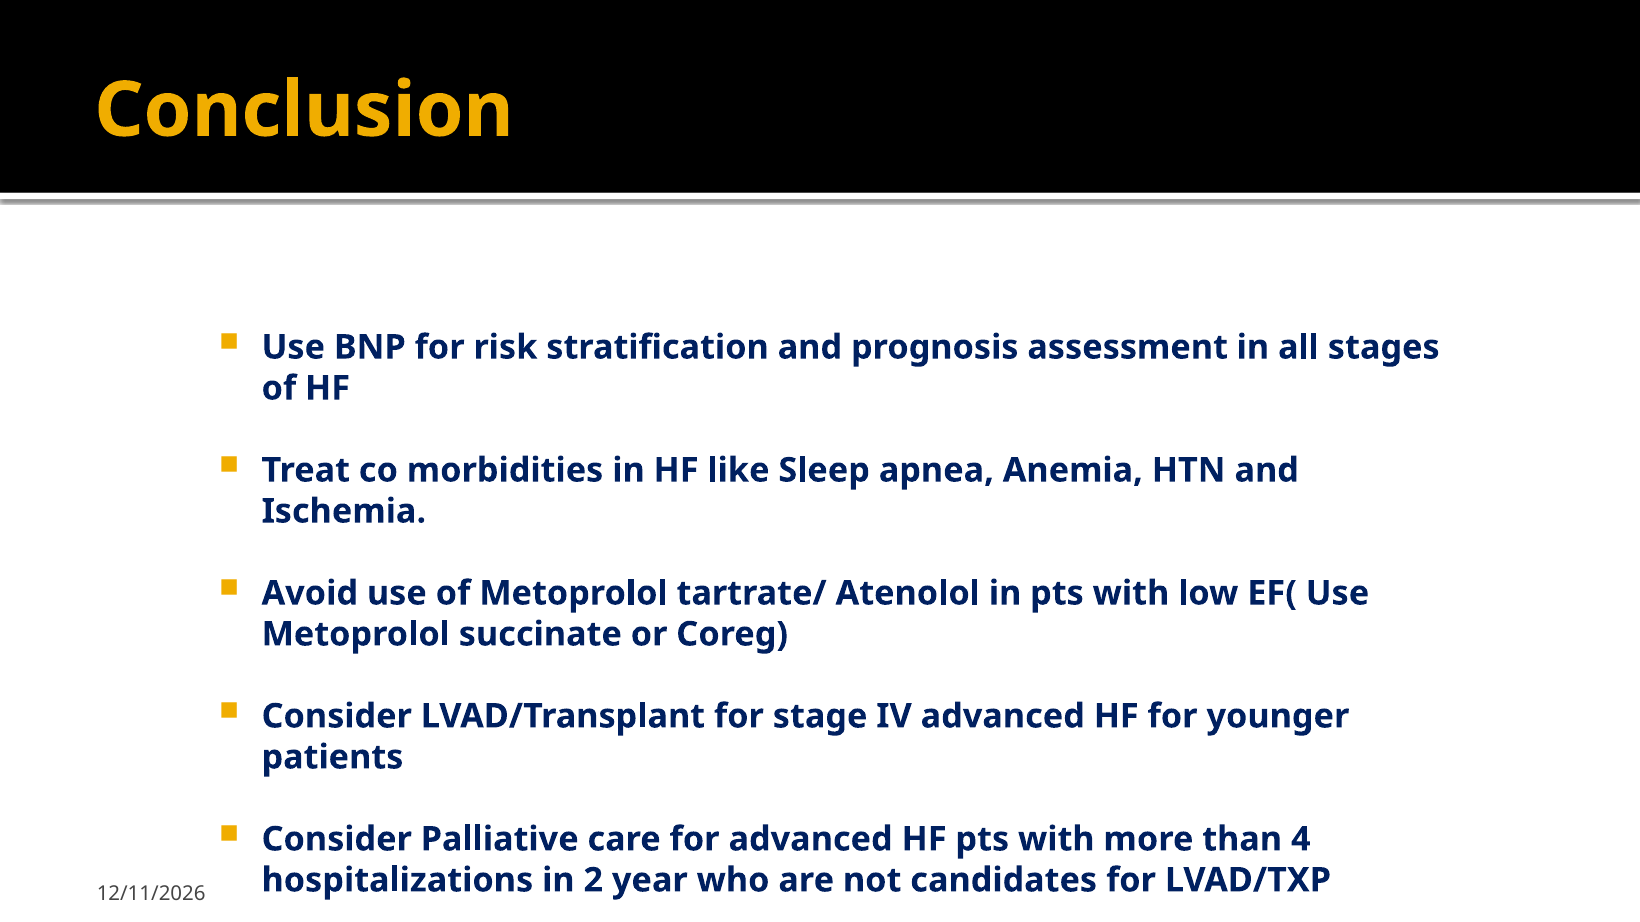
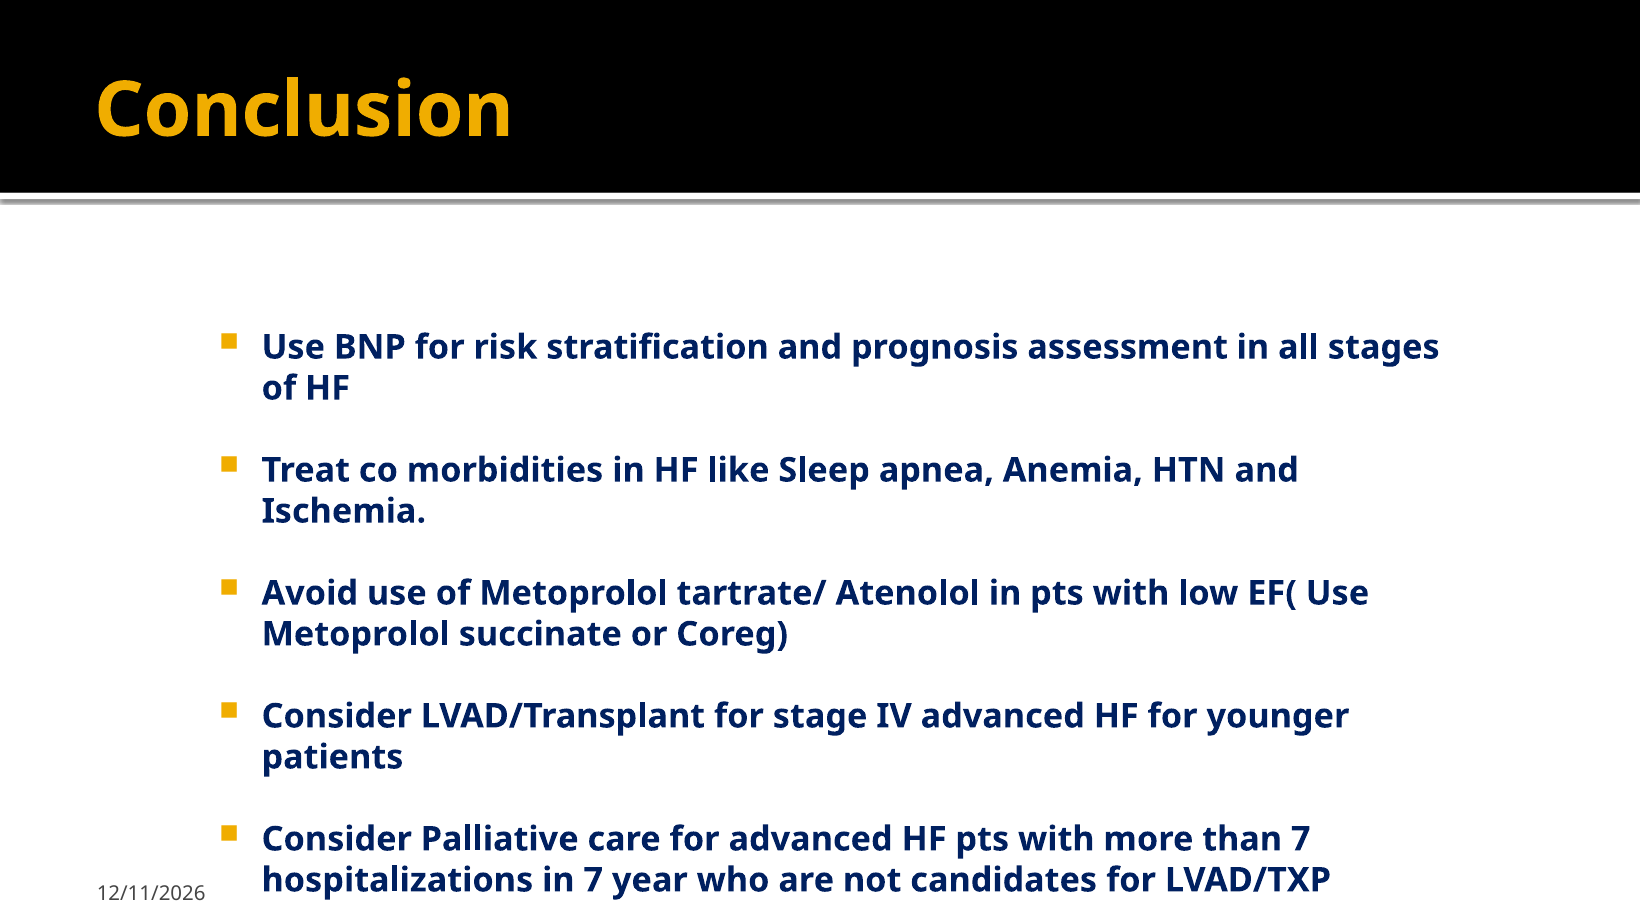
than 4: 4 -> 7 (1301, 840)
in 2: 2 -> 7 (593, 881)
